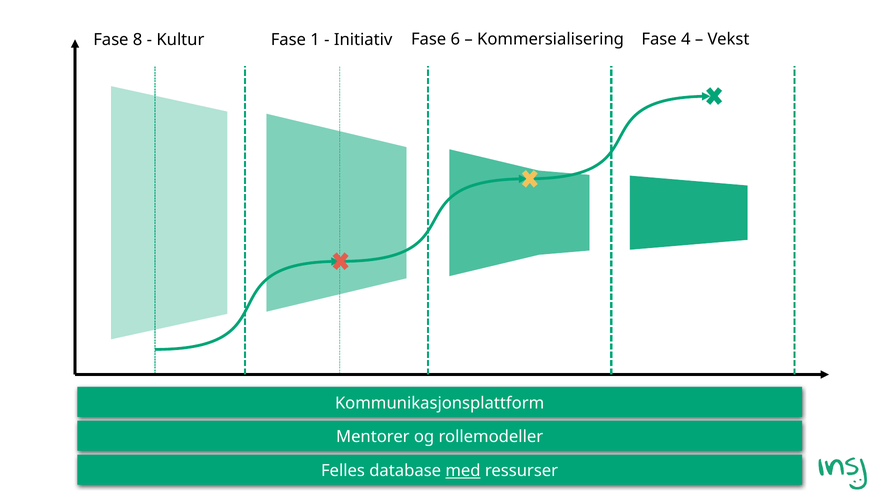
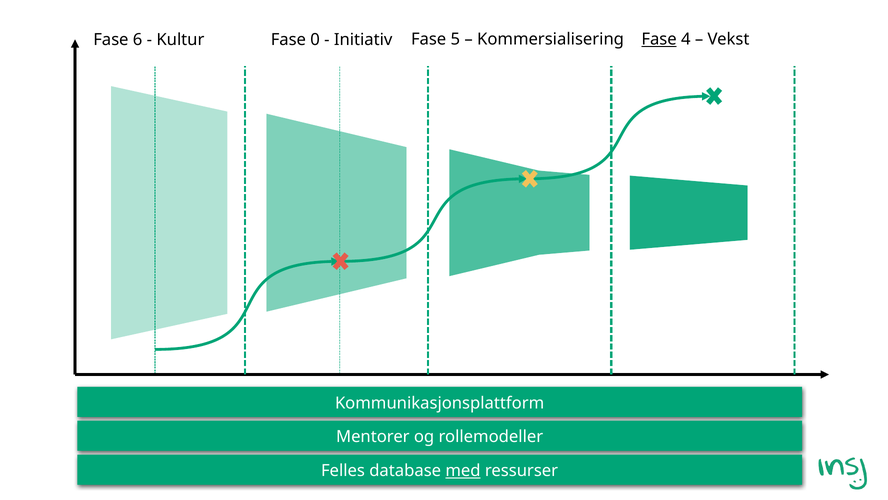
8: 8 -> 6 (138, 40)
1: 1 -> 0 (315, 40)
6: 6 -> 5 (455, 39)
Fase underline: none -> present (659, 39)
